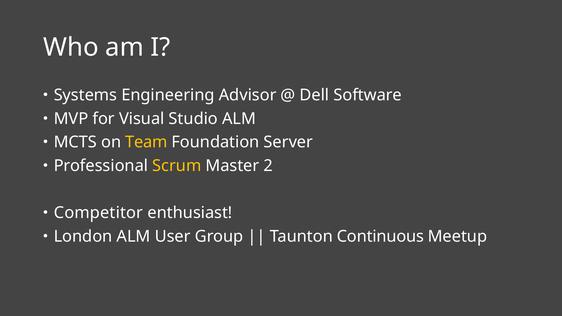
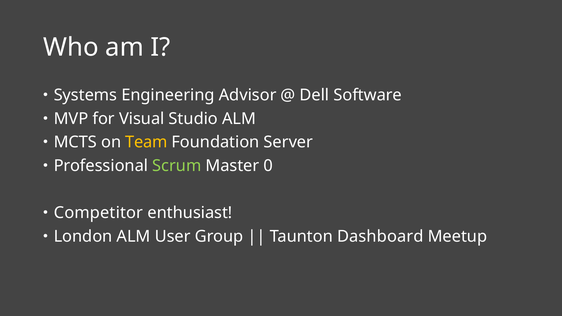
Scrum colour: yellow -> light green (177, 166)
2: 2 -> 0 (268, 166)
Continuous: Continuous -> Dashboard (380, 237)
